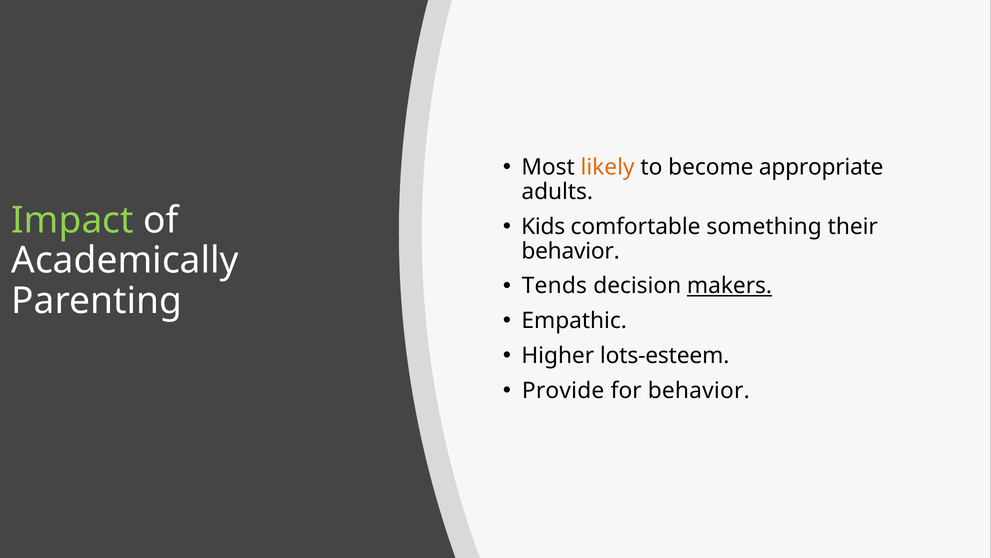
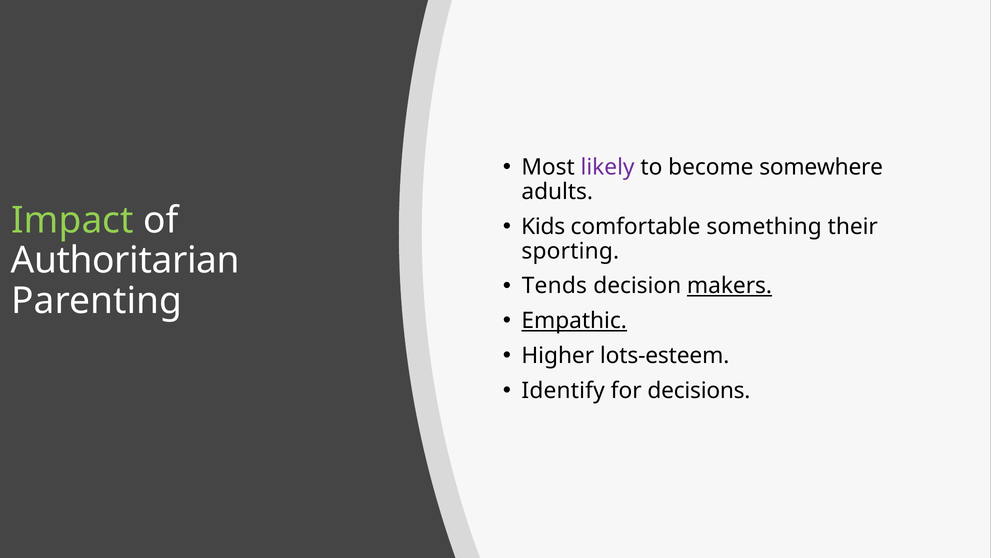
likely colour: orange -> purple (608, 167)
appropriate: appropriate -> somewhere (821, 167)
behavior: behavior -> sporting (570, 251)
Academically: Academically -> Authoritarian (125, 260)
Empathic underline: none -> present (574, 320)
Provide: Provide -> Identify (563, 390)
for behavior: behavior -> decisions (699, 390)
